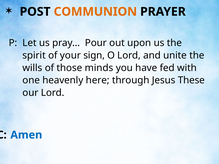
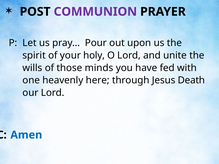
COMMUNION colour: orange -> purple (95, 12)
sign: sign -> holy (94, 55)
These: These -> Death (191, 80)
